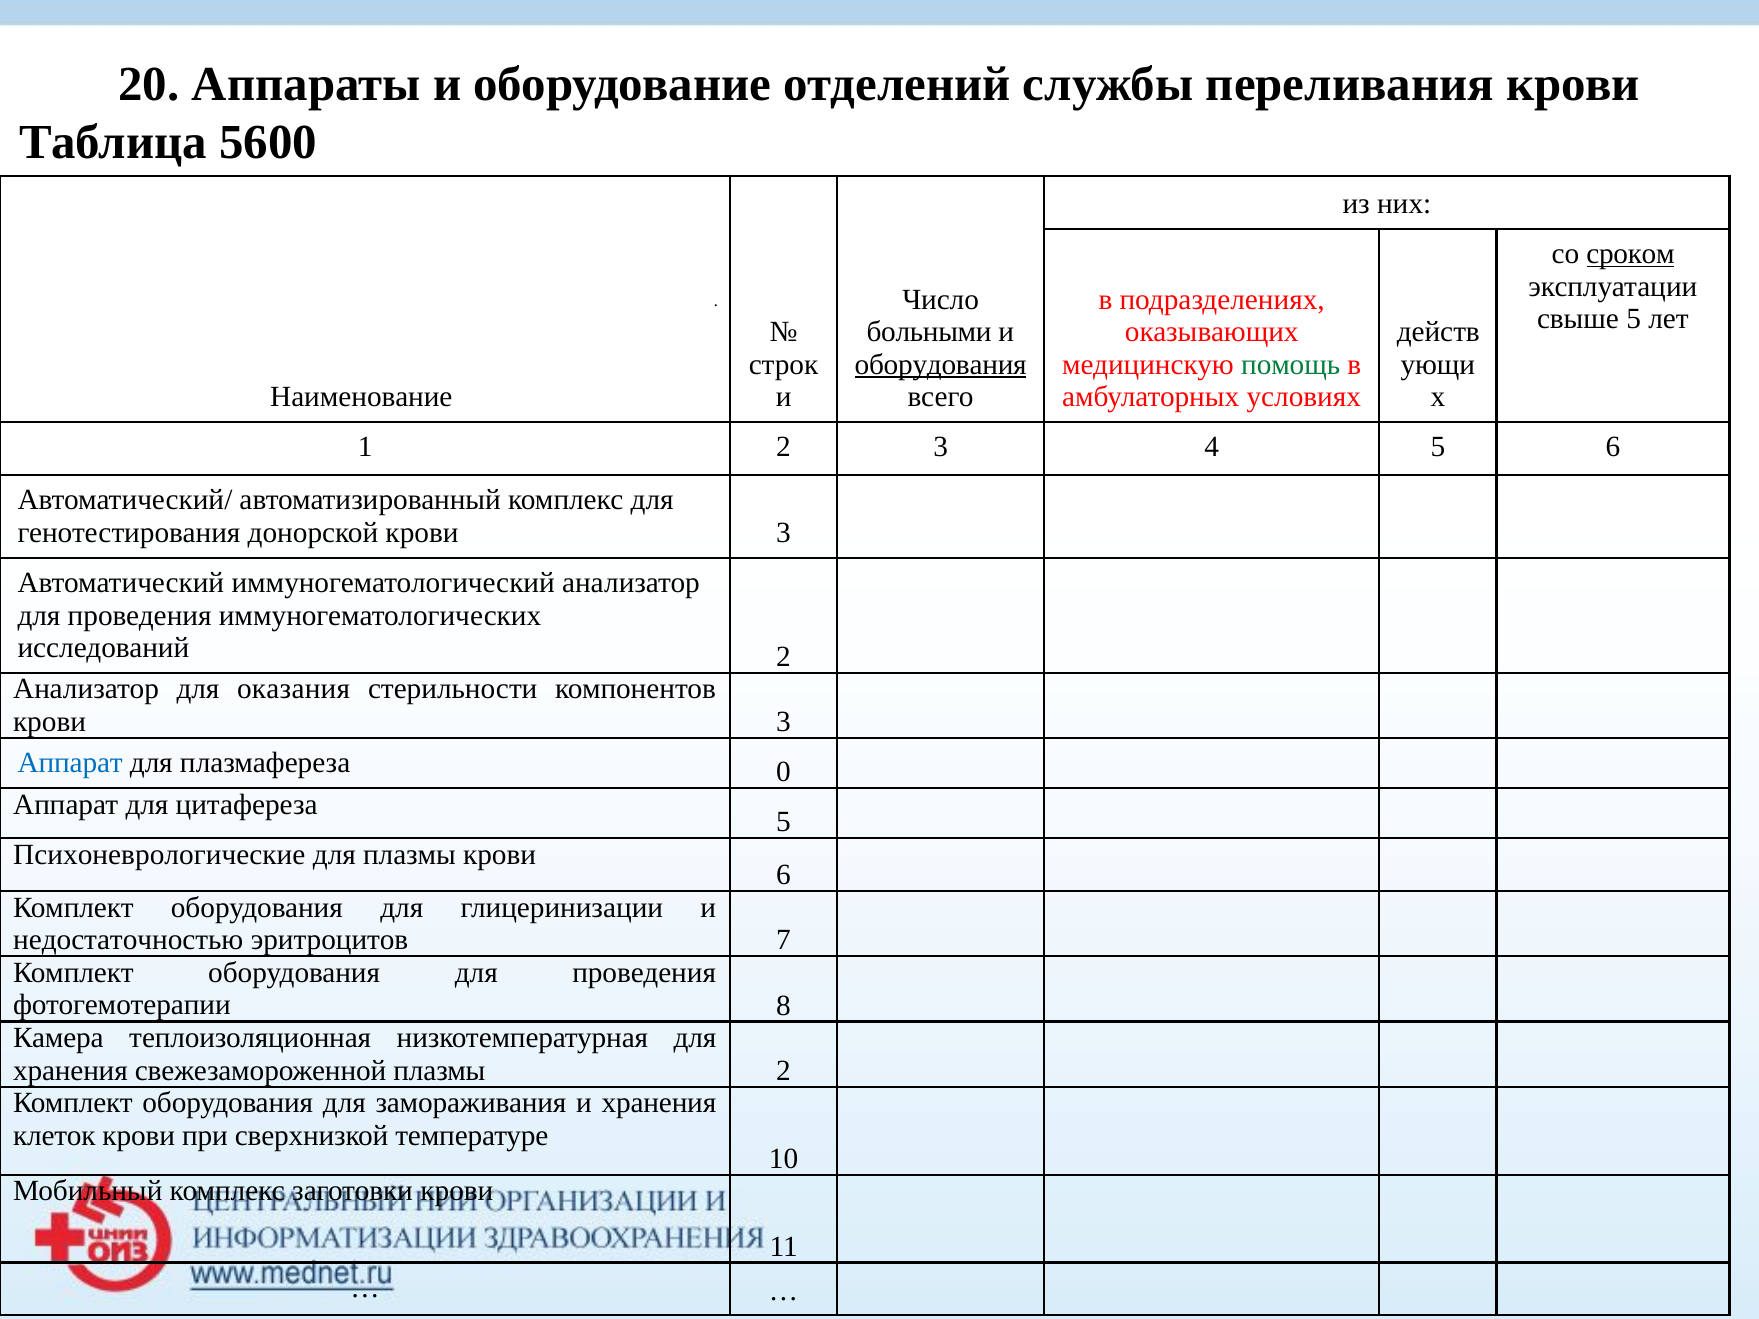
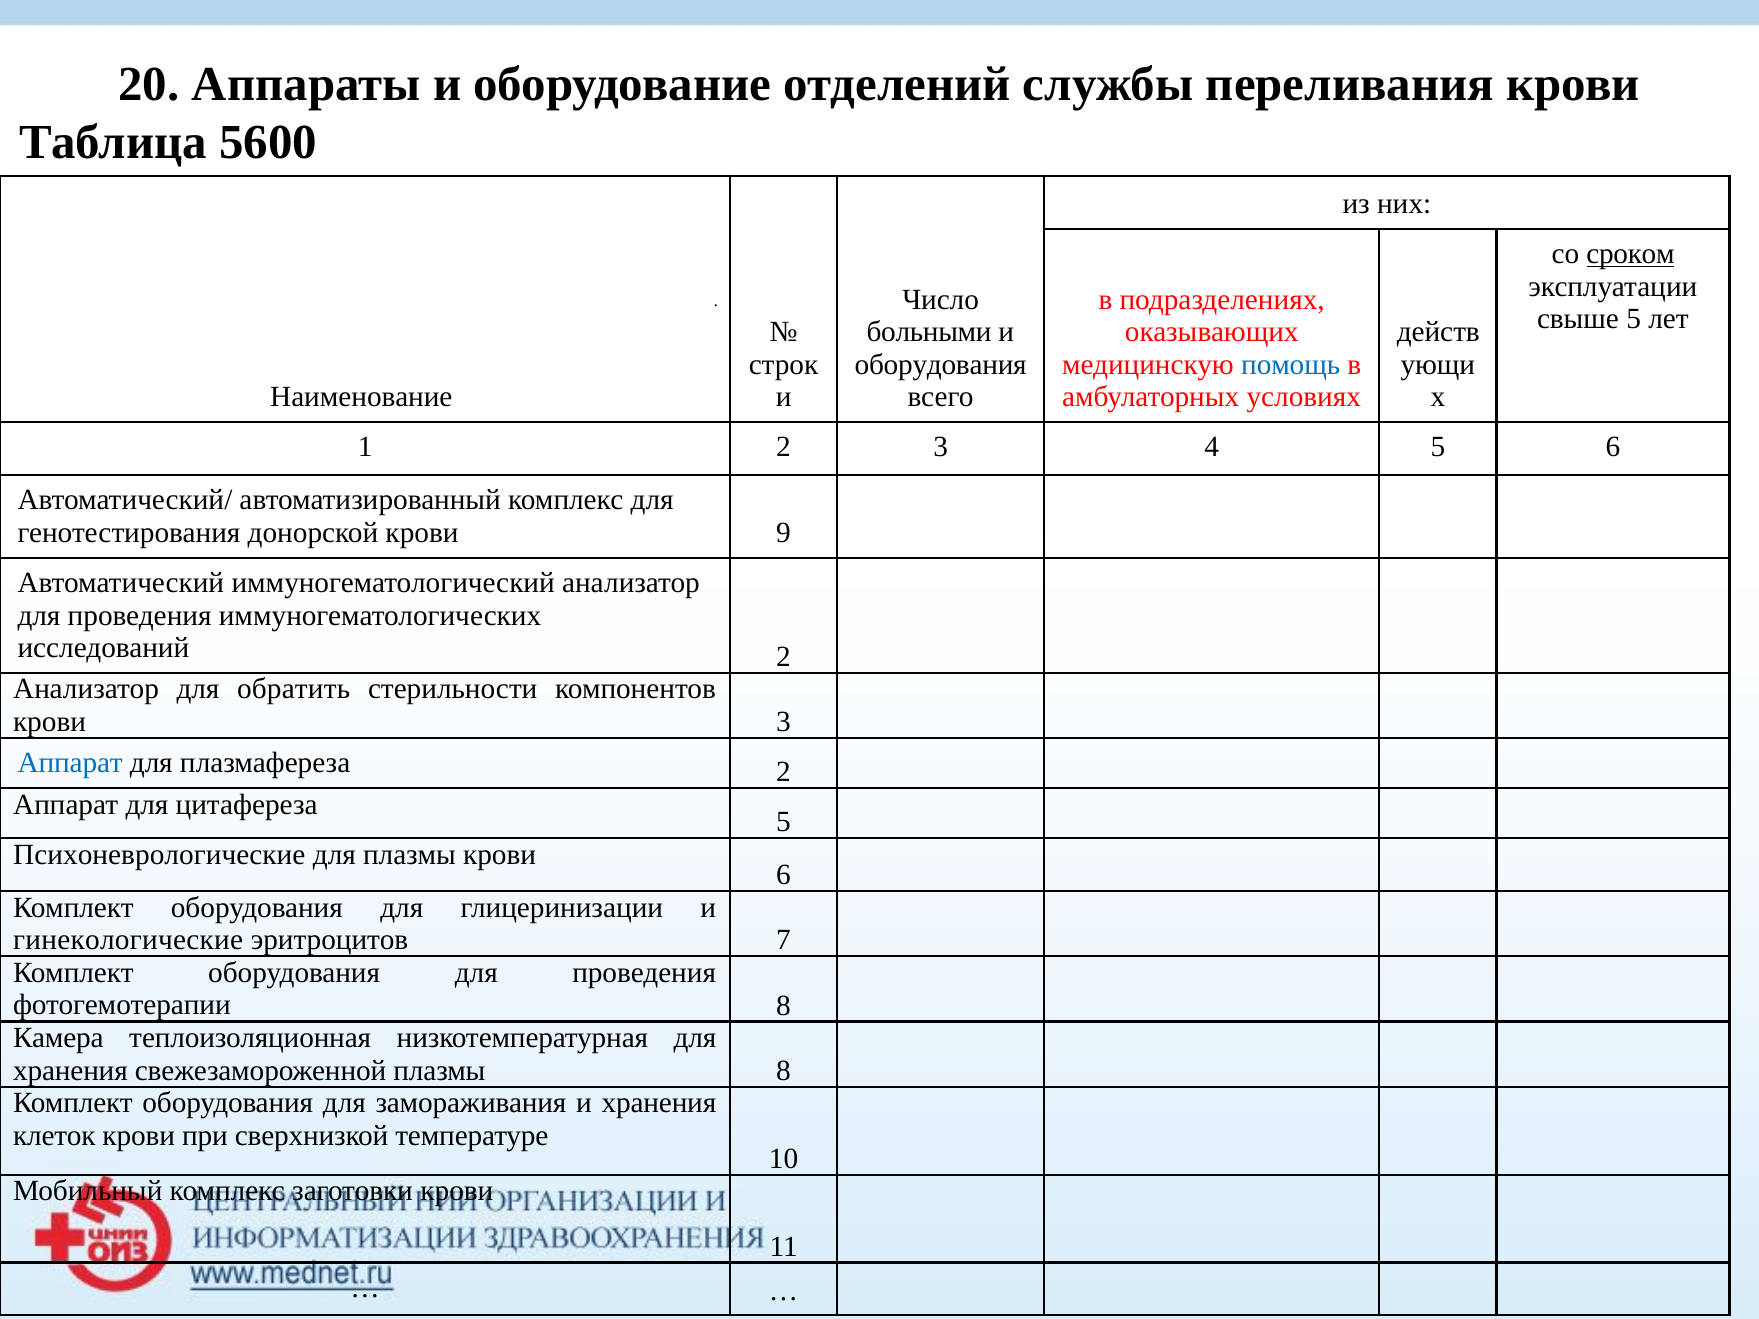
оборудования underline: present -> none (941, 365)
помощь colour: green -> blue (1291, 365)
донорской крови 3: 3 -> 9 (784, 533)
оказания: оказания -> обратить (294, 689)
плазмафереза 0: 0 -> 2 (784, 772)
недостаточностью: недостаточностью -> гинекологические (128, 940)
плазмы 2: 2 -> 8 (784, 1071)
